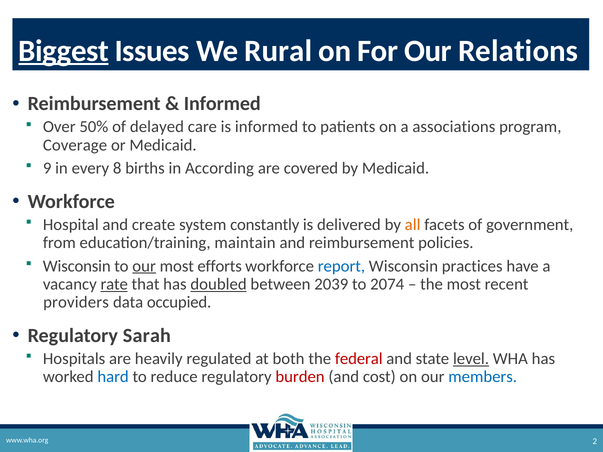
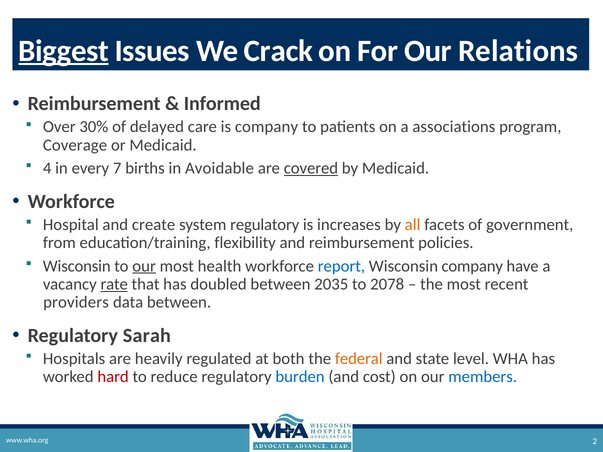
Rural: Rural -> Crack (278, 51)
50%: 50% -> 30% (94, 127)
is informed: informed -> company (267, 127)
9: 9 -> 4 (47, 168)
8: 8 -> 7 (117, 168)
According: According -> Avoidable (219, 168)
covered underline: none -> present (311, 168)
system constantly: constantly -> regulatory (265, 225)
delivered: delivered -> increases (349, 225)
maintain: maintain -> flexibility (245, 243)
efforts: efforts -> health (220, 266)
Wisconsin practices: practices -> company (472, 266)
doubled underline: present -> none (219, 284)
2039: 2039 -> 2035 (331, 284)
2074: 2074 -> 2078 (387, 284)
data occupied: occupied -> between (179, 302)
federal colour: red -> orange (359, 359)
level underline: present -> none (471, 359)
hard colour: blue -> red (113, 377)
burden colour: red -> blue (300, 377)
